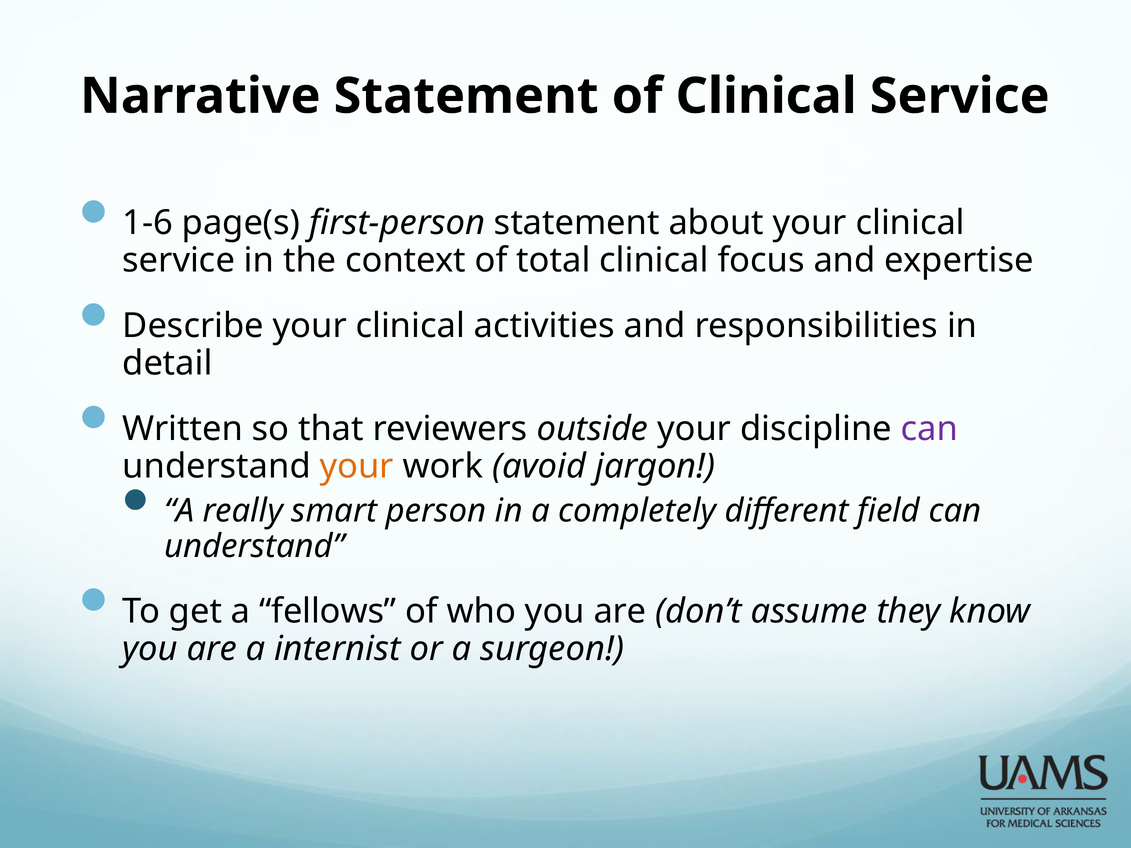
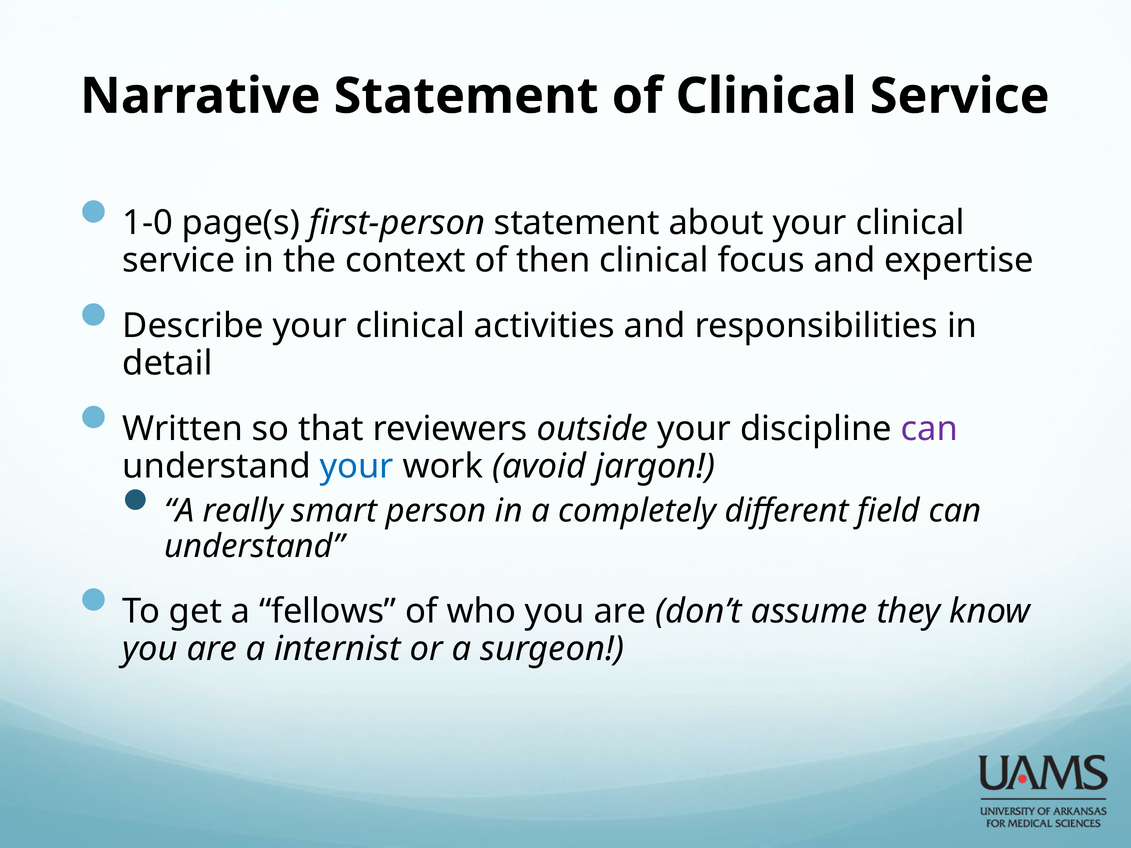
1-6: 1-6 -> 1-0 (148, 223)
total: total -> then (554, 260)
your colour: orange -> blue (357, 466)
